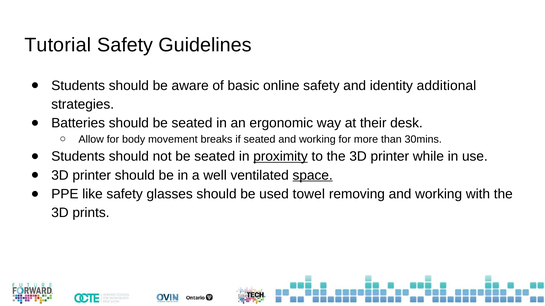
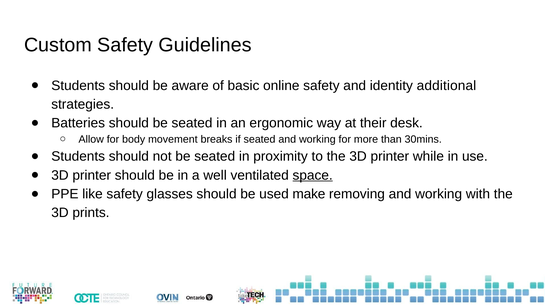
Tutorial: Tutorial -> Custom (58, 45)
proximity underline: present -> none (281, 157)
towel: towel -> make (309, 194)
